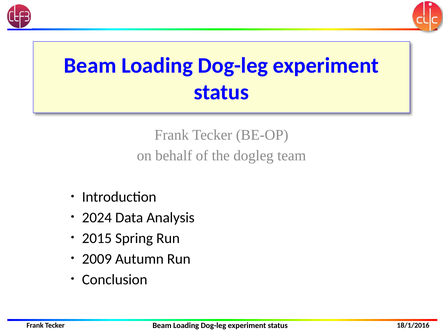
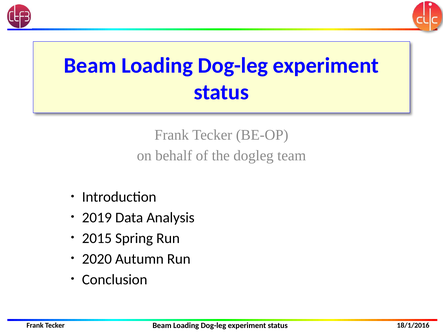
2024: 2024 -> 2019 (97, 218)
2009: 2009 -> 2020 (97, 259)
